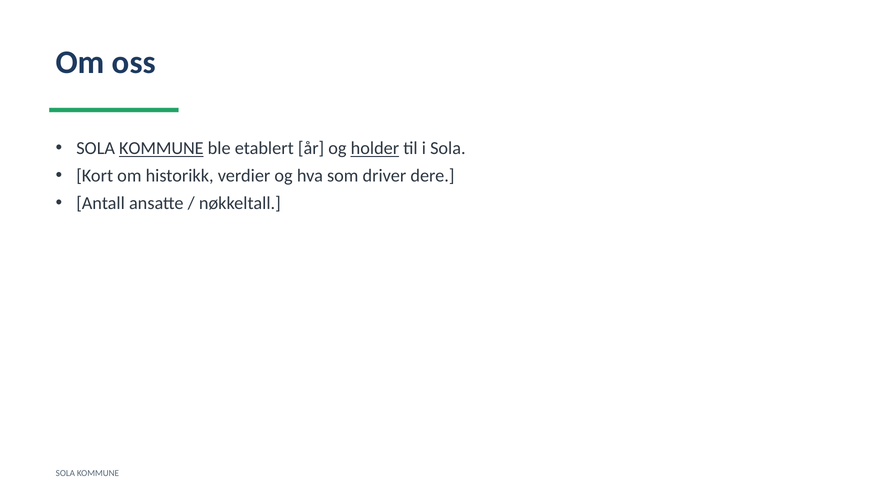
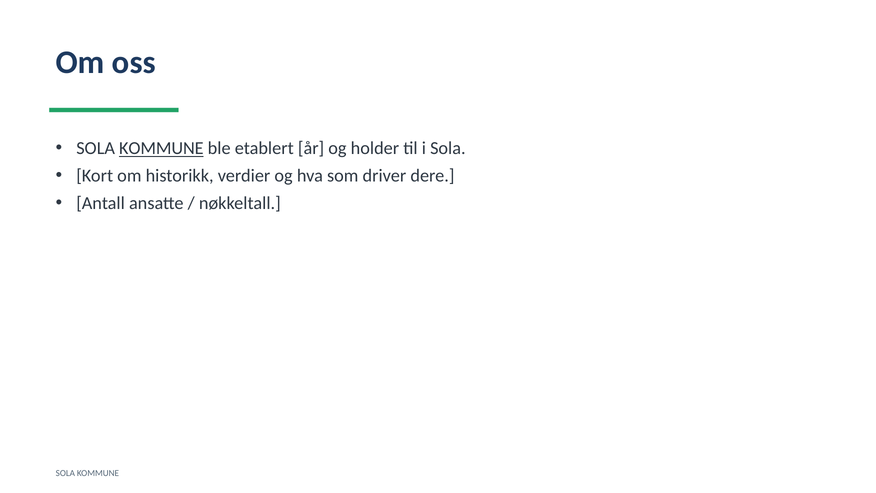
holder underline: present -> none (375, 148)
